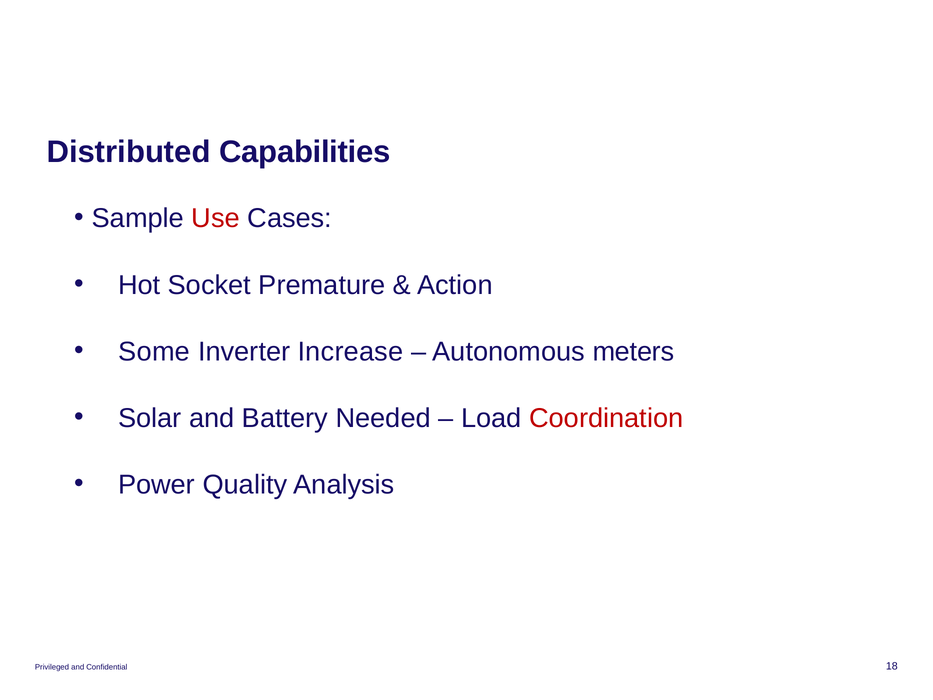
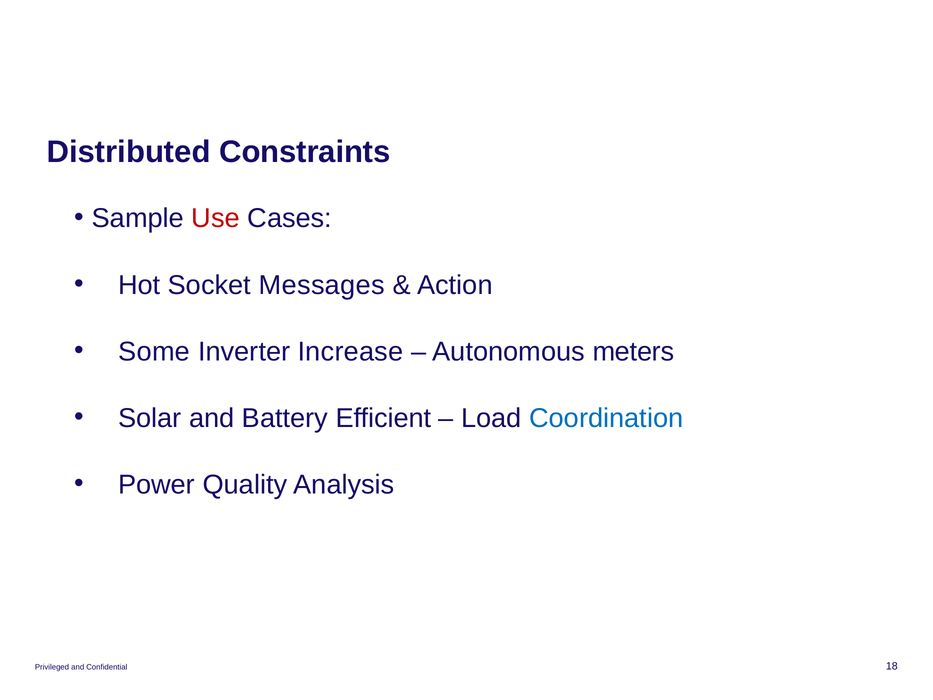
Capabilities: Capabilities -> Constraints (305, 152)
Premature: Premature -> Messages (322, 285)
Needed: Needed -> Efficient (383, 418)
Coordination colour: red -> blue (606, 418)
